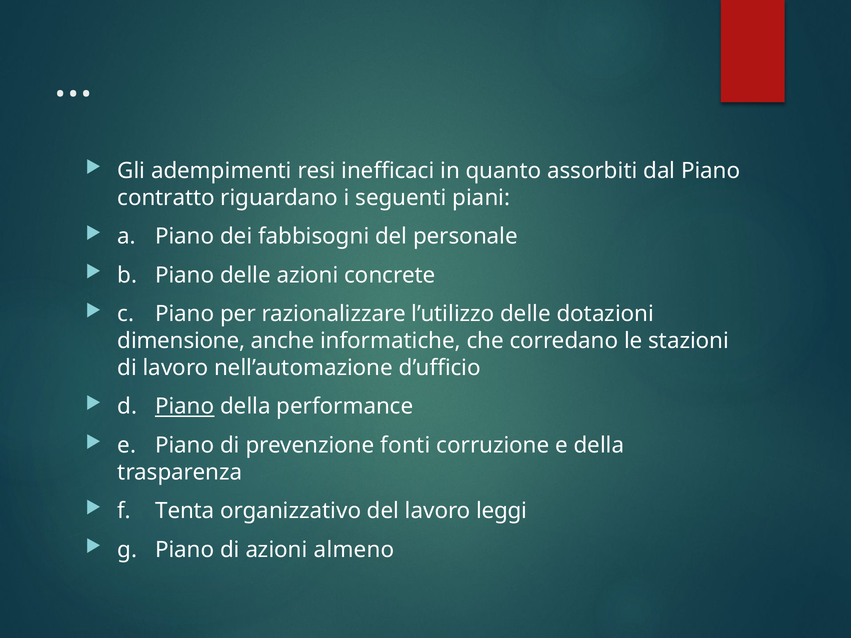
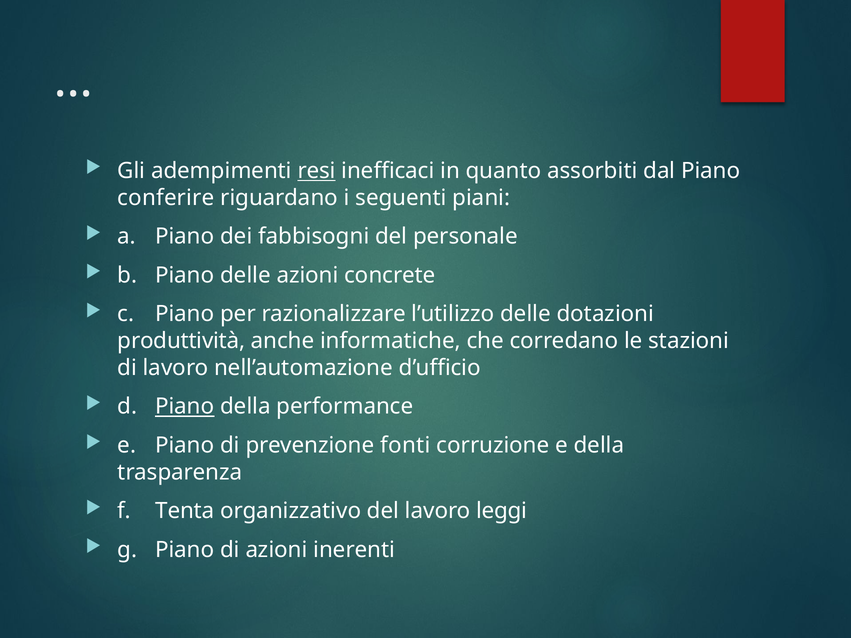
resi underline: none -> present (317, 171)
contratto: contratto -> conferire (166, 198)
dimensione: dimensione -> produttività (181, 341)
almeno: almeno -> inerenti (354, 550)
